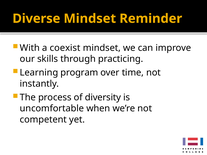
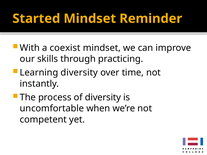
Diverse: Diverse -> Started (36, 19)
Learning program: program -> diversity (79, 73)
